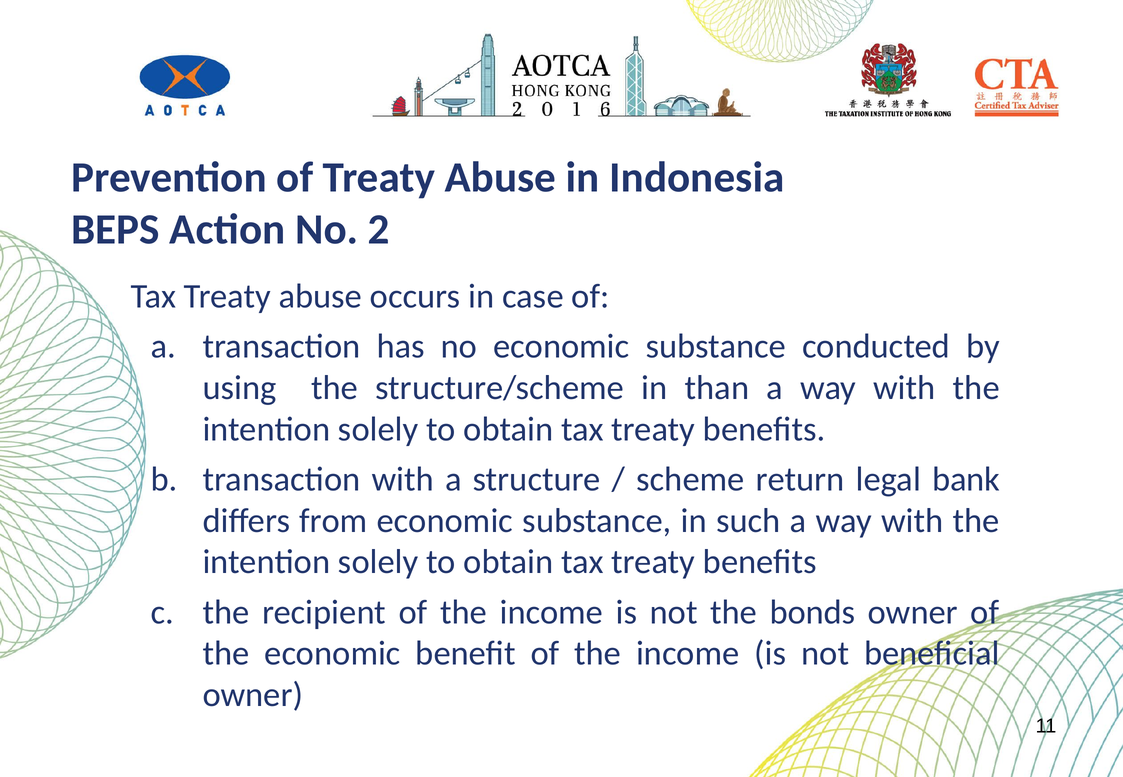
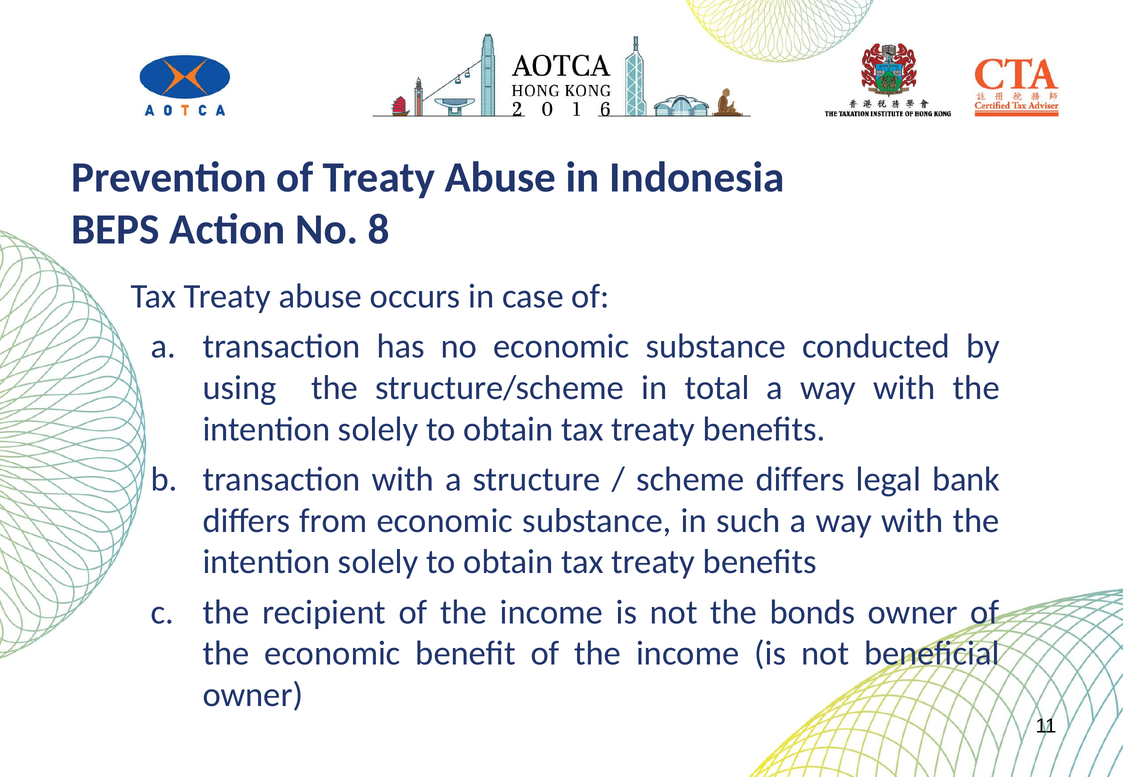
2: 2 -> 8 (379, 230)
than: than -> total (717, 388)
scheme return: return -> differs (800, 479)
